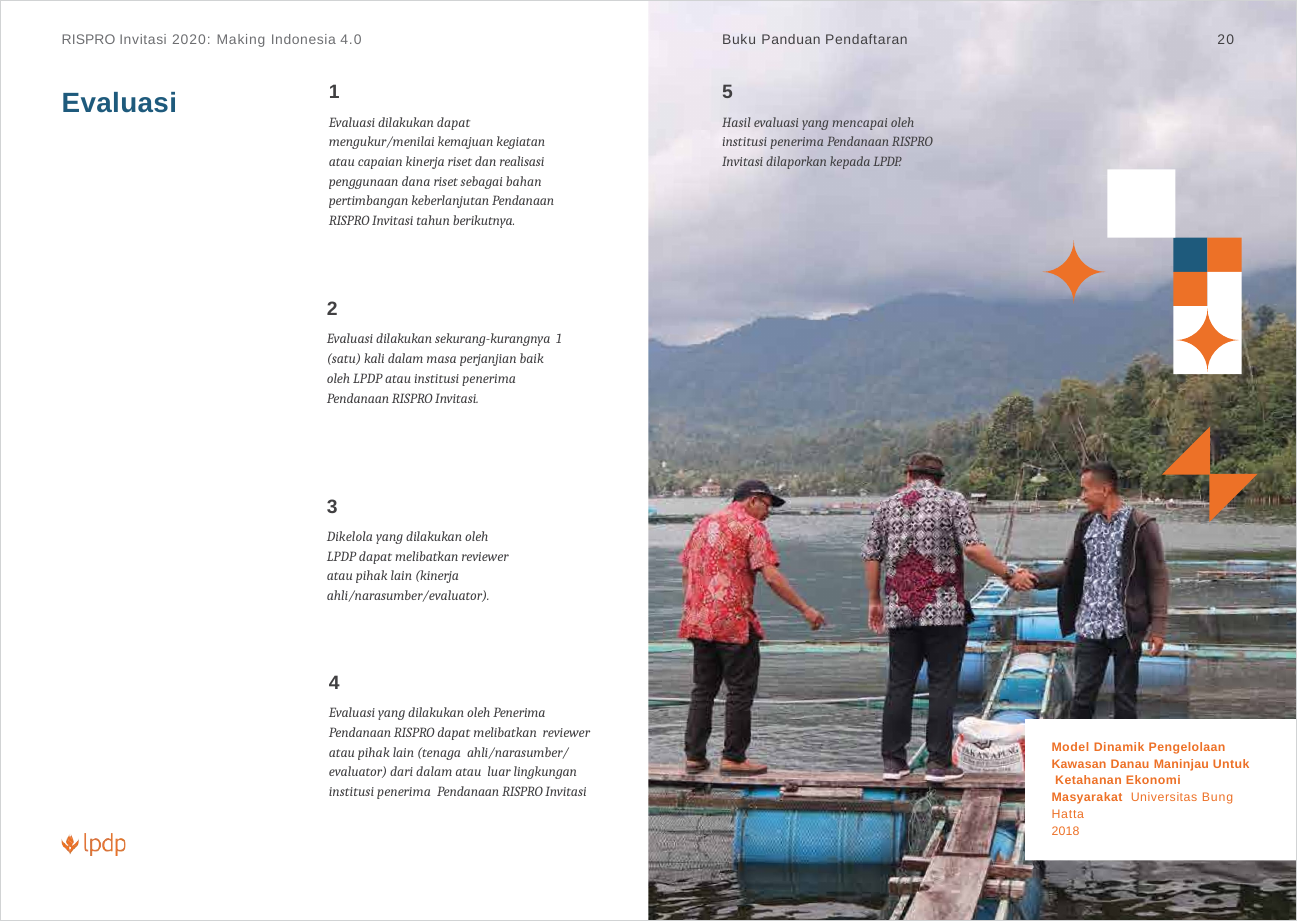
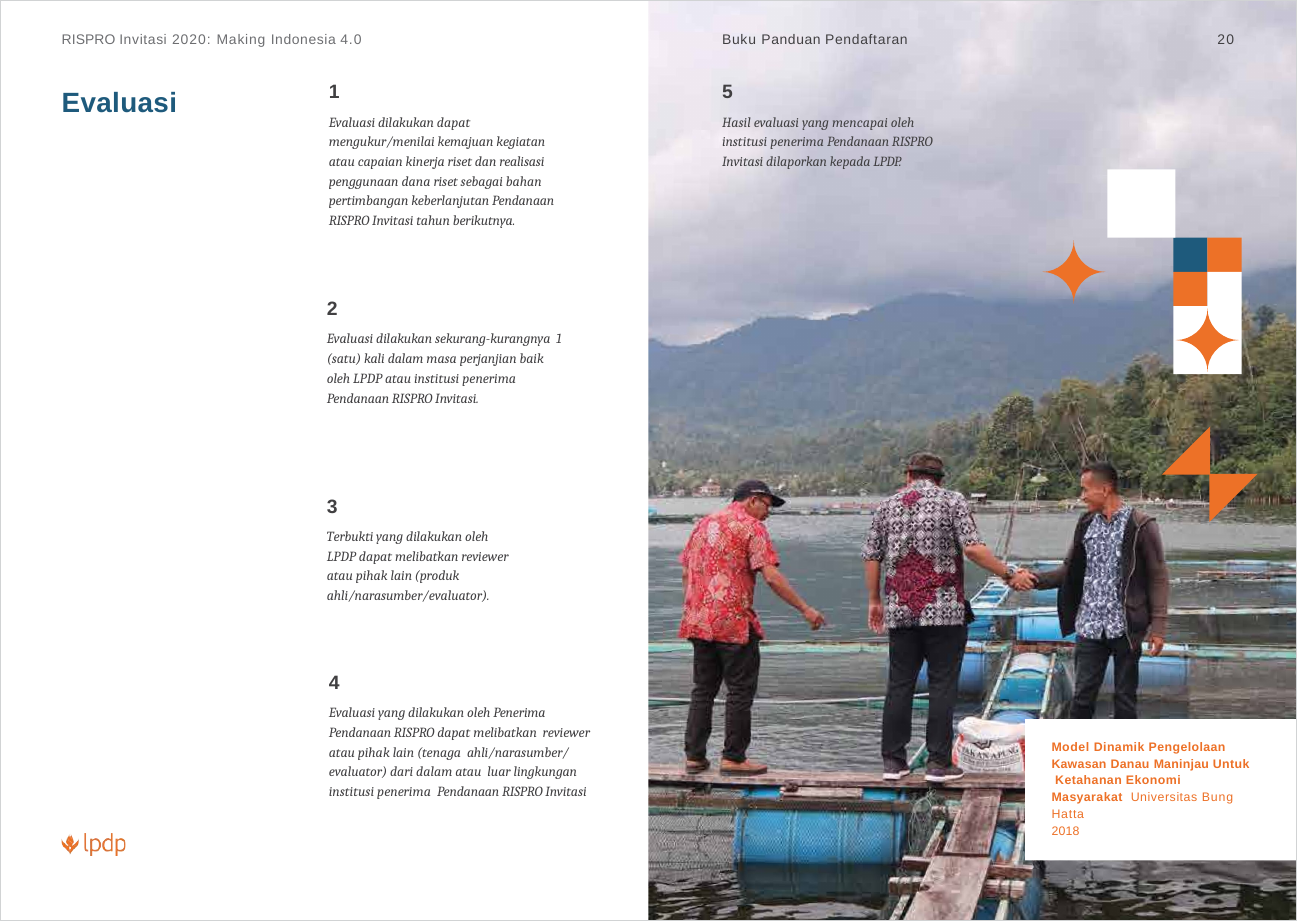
Dikelola: Dikelola -> Terbukti (350, 537)
lain kinerja: kinerja -> produk (437, 576)
